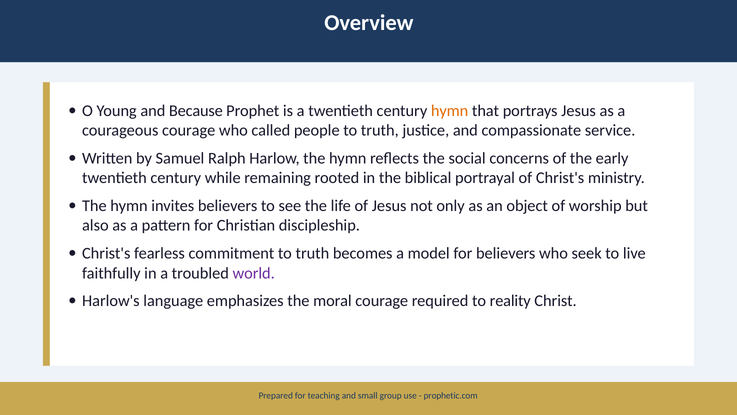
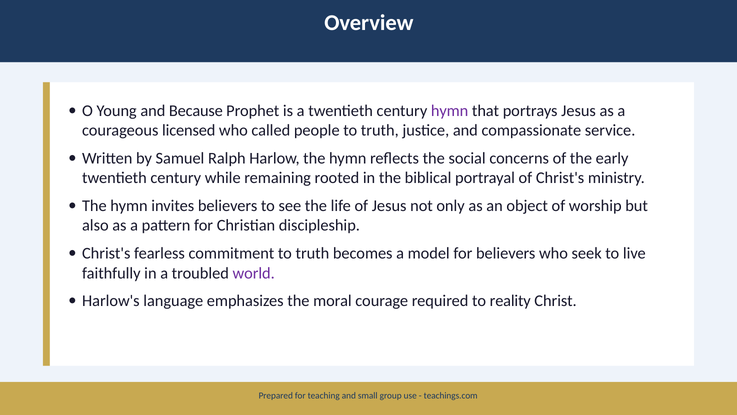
hymn colour: orange -> purple (450, 111)
courageous courage: courage -> licensed (189, 130)
prophetic.com: prophetic.com -> teachings.com (451, 395)
